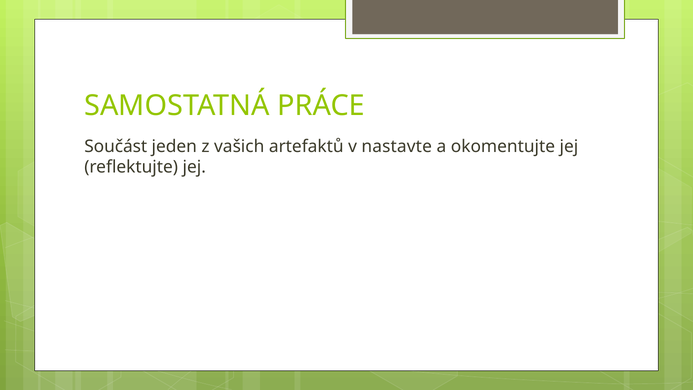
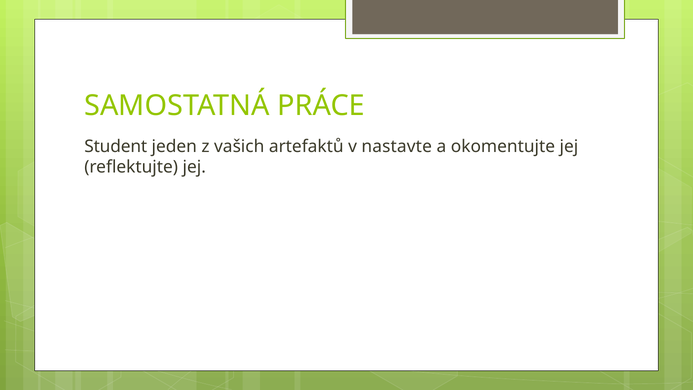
Součást: Součást -> Student (116, 146)
